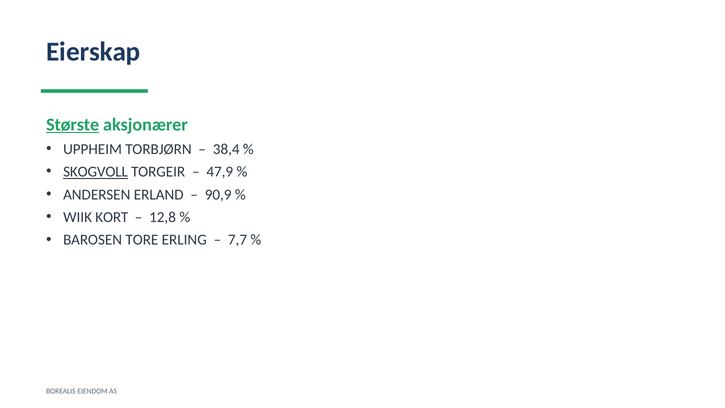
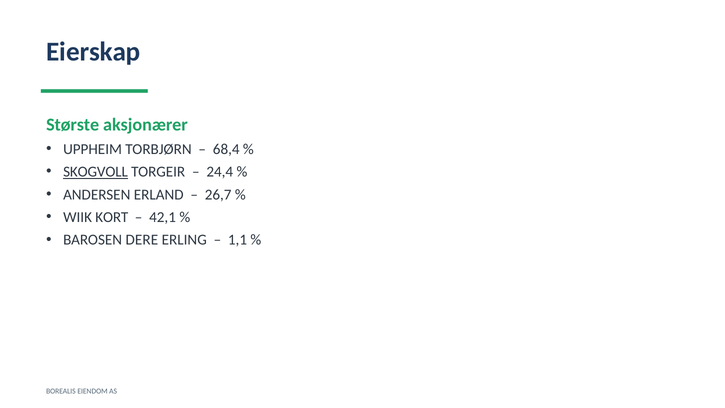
Største underline: present -> none (73, 125)
38,4: 38,4 -> 68,4 (226, 149)
47,9: 47,9 -> 24,4 (220, 172)
90,9: 90,9 -> 26,7 (218, 194)
12,8: 12,8 -> 42,1 (163, 217)
TORE: TORE -> DERE (142, 240)
7,7: 7,7 -> 1,1 (237, 240)
